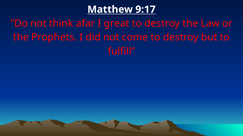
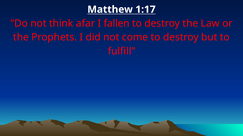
9:17: 9:17 -> 1:17 (145, 9)
great: great -> fallen (117, 23)
